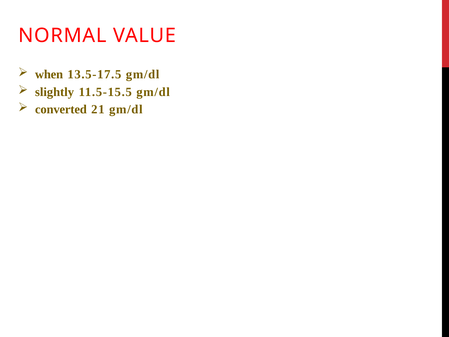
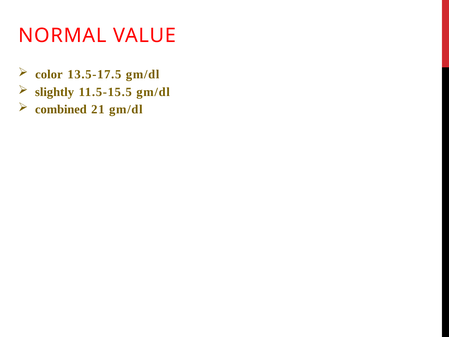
when: when -> color (49, 74)
converted: converted -> combined (61, 109)
